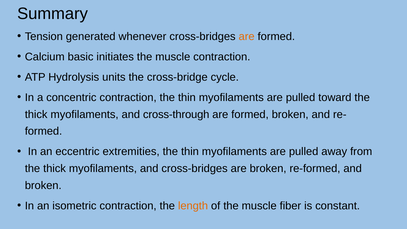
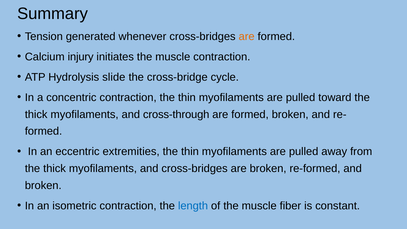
basic: basic -> injury (81, 57)
units: units -> slide (114, 77)
length colour: orange -> blue (193, 206)
